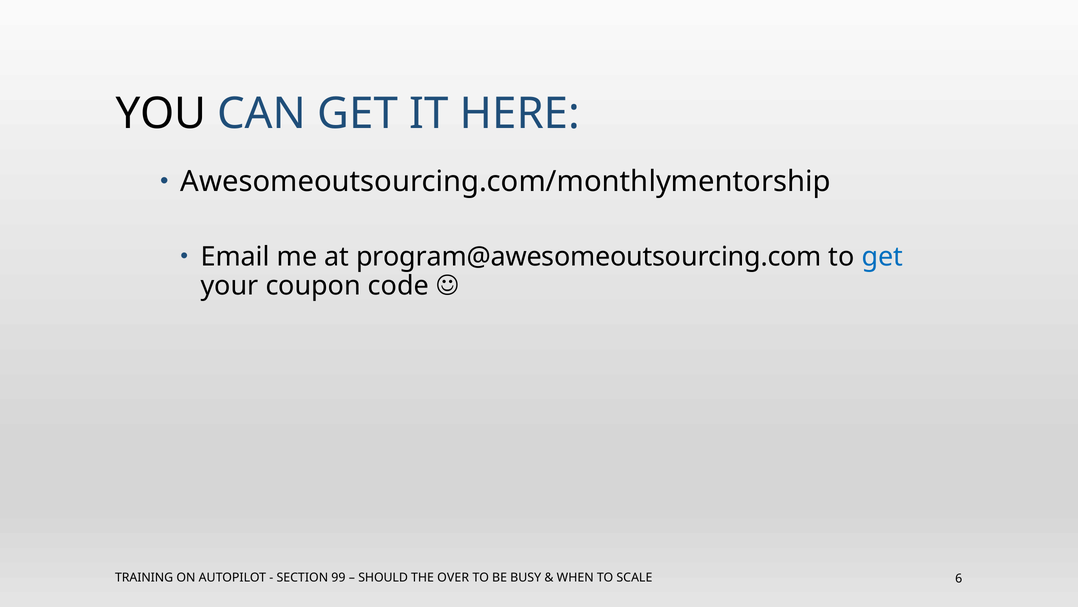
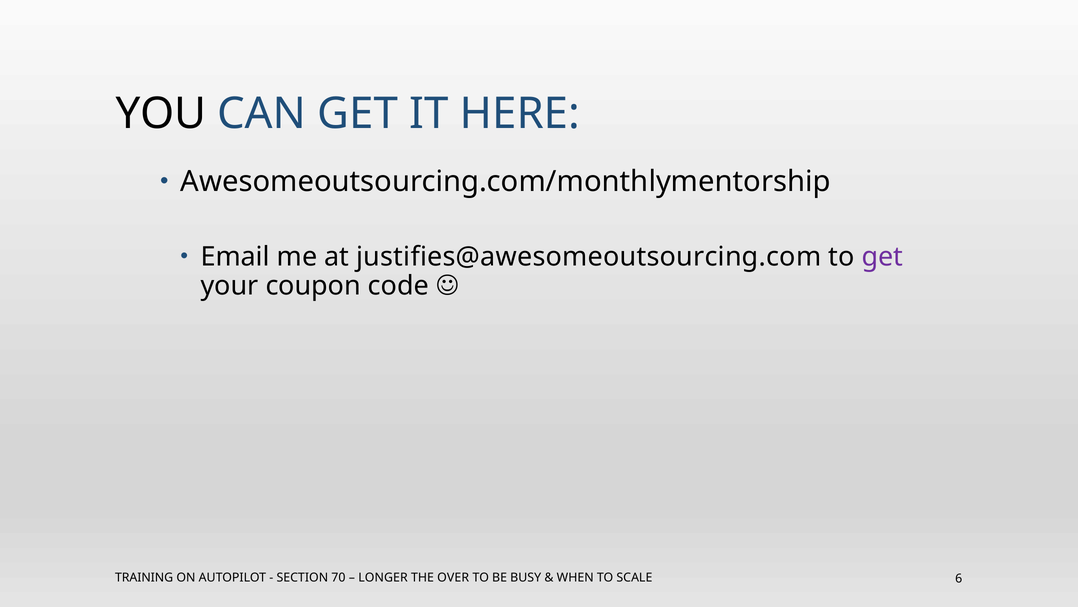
program@awesomeoutsourcing.com: program@awesomeoutsourcing.com -> justifies@awesomeoutsourcing.com (589, 257)
get colour: blue -> purple (882, 257)
99: 99 -> 70 (338, 577)
SHOULD: SHOULD -> LONGER (383, 577)
